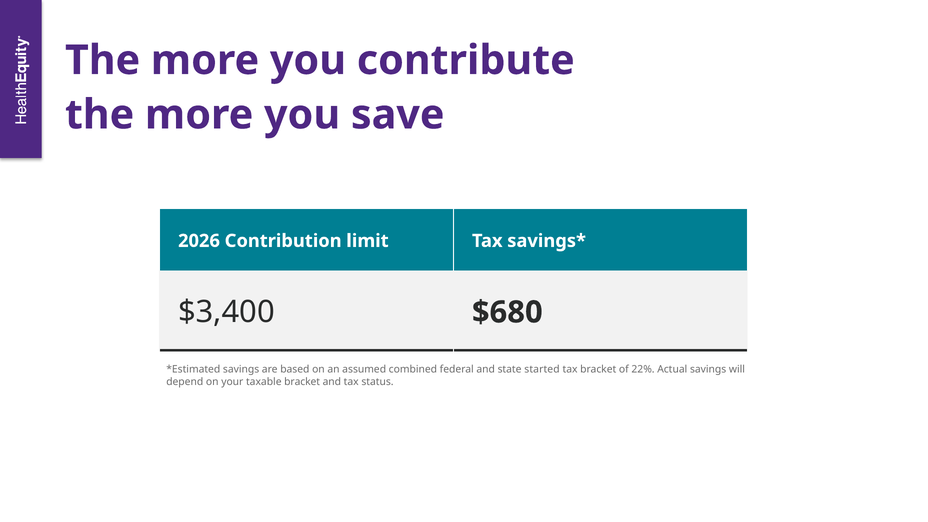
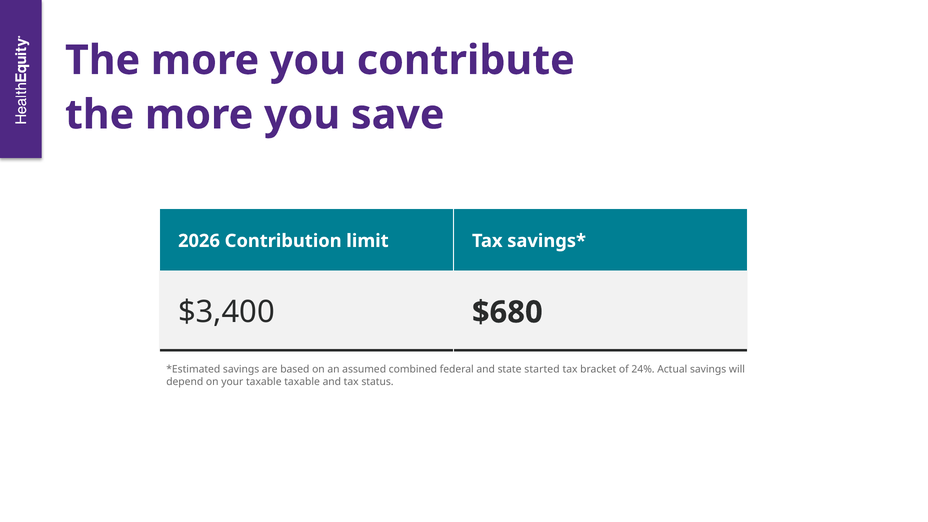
22%: 22% -> 24% (643, 369)
taxable bracket: bracket -> taxable (302, 382)
